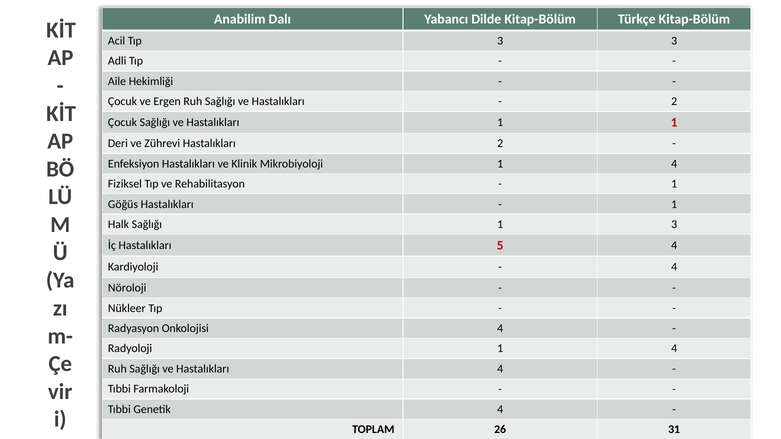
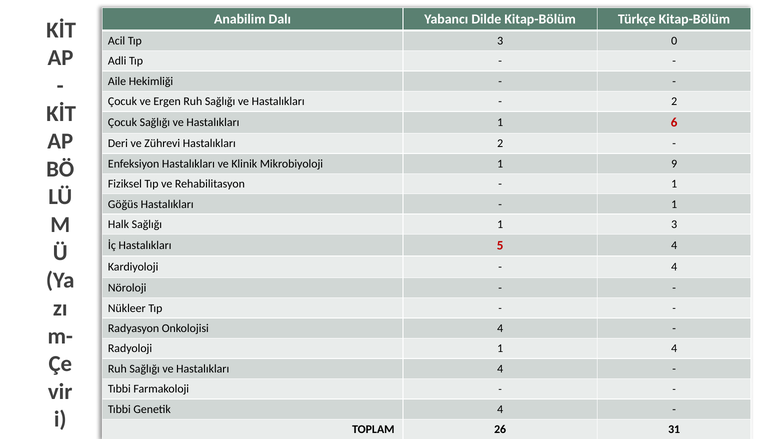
3 3: 3 -> 0 (674, 41)
1 1: 1 -> 6 (674, 123)
Mikrobiyoloji 1 4: 4 -> 9 (674, 164)
